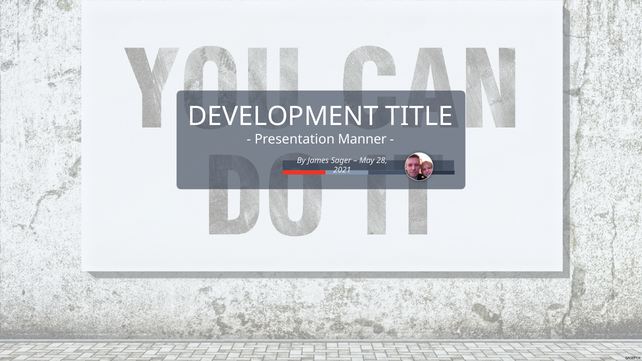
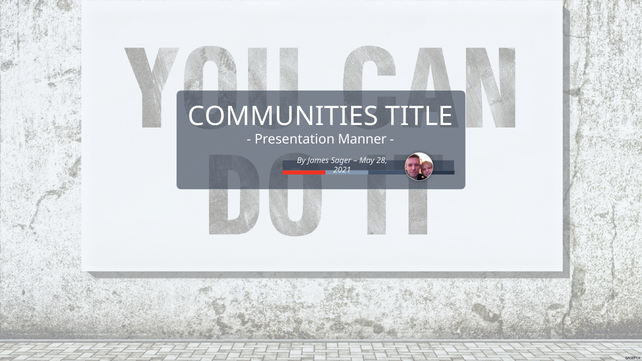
DEVELOPMENT: DEVELOPMENT -> COMMUNITIES (283, 116)
